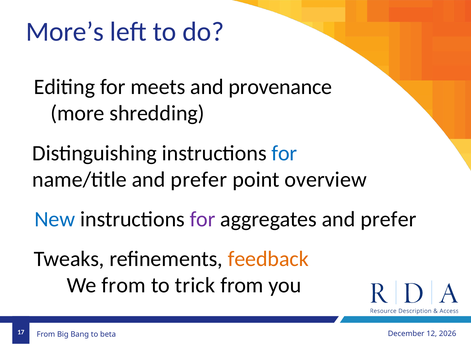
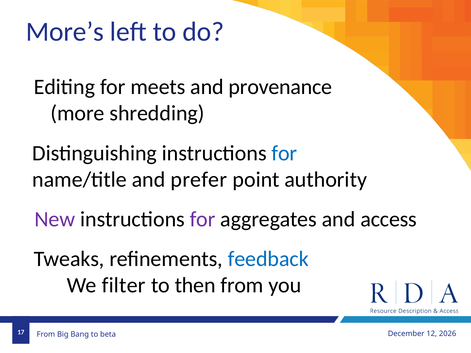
overview: overview -> authority (326, 180)
New colour: blue -> purple (55, 220)
aggregates and prefer: prefer -> access (389, 220)
feedback colour: orange -> blue (268, 259)
We from: from -> filter (124, 285)
trick: trick -> then (195, 285)
